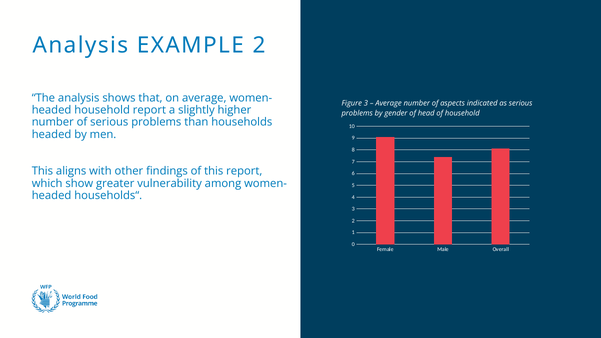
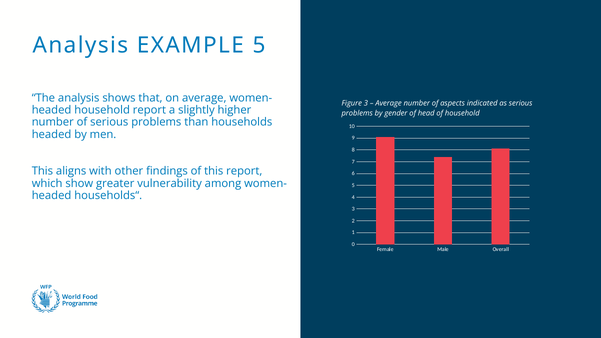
EXAMPLE 2: 2 -> 5 (259, 45)
